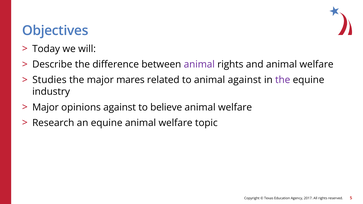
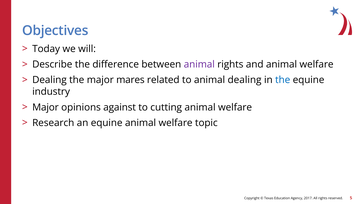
Studies: Studies -> Dealing (49, 80)
animal against: against -> dealing (245, 80)
the colour: purple -> blue (283, 80)
believe: believe -> cutting (166, 107)
